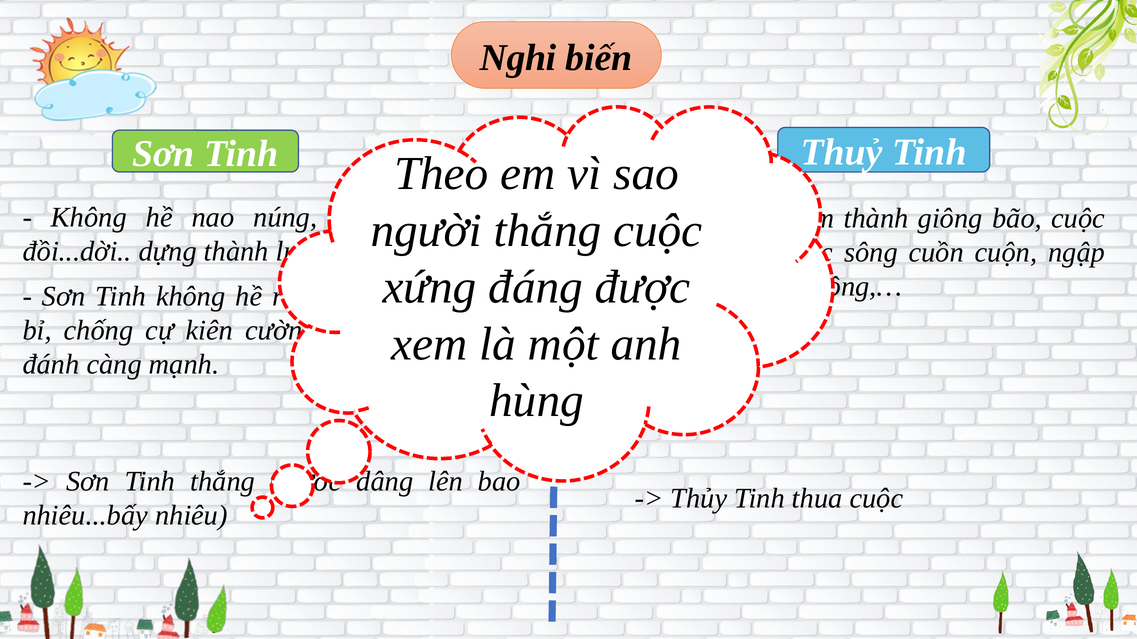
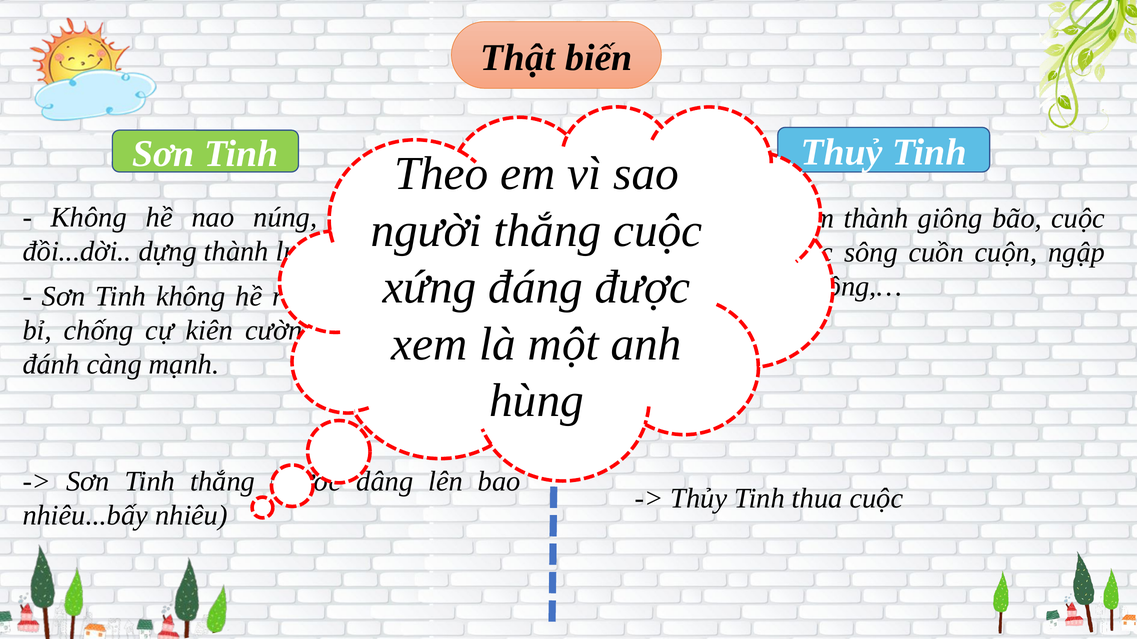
Nghi: Nghi -> Thật (518, 58)
